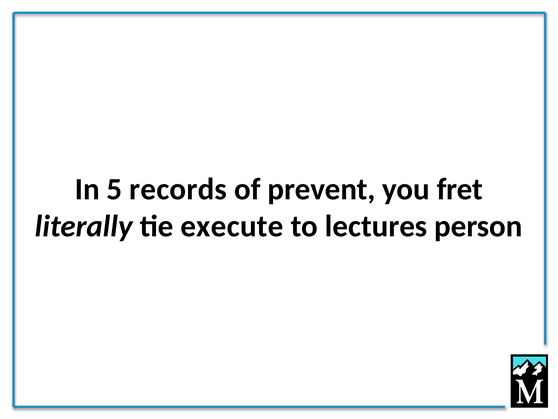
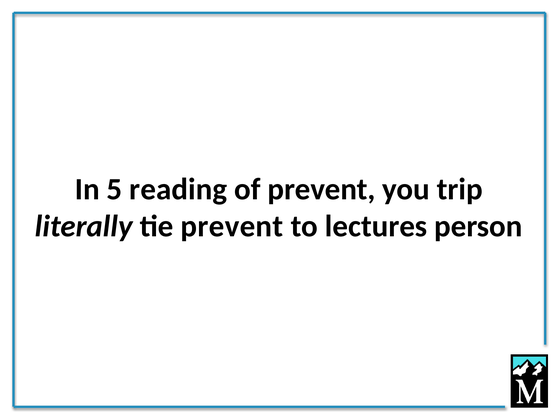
records: records -> reading (178, 189)
fret: fret -> trip (460, 189)
tie execute: execute -> prevent (232, 226)
